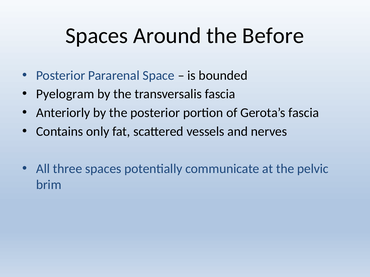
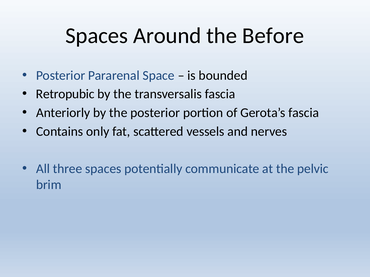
Pyelogram: Pyelogram -> Retropubic (65, 94)
